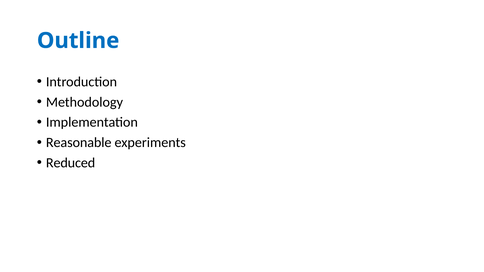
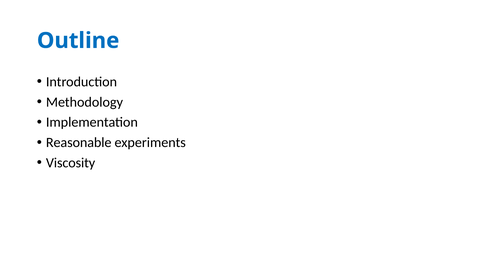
Reduced: Reduced -> Viscosity (71, 163)
